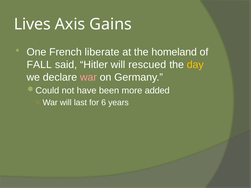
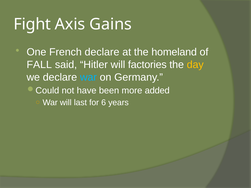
Lives: Lives -> Fight (32, 24)
French liberate: liberate -> declare (102, 52)
rescued: rescued -> factories (147, 65)
war colour: pink -> light blue (88, 77)
